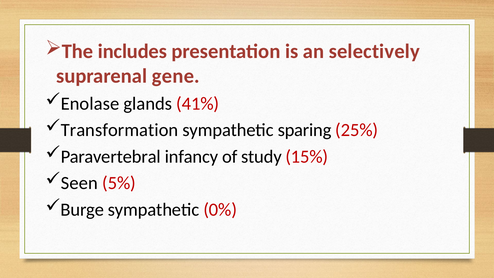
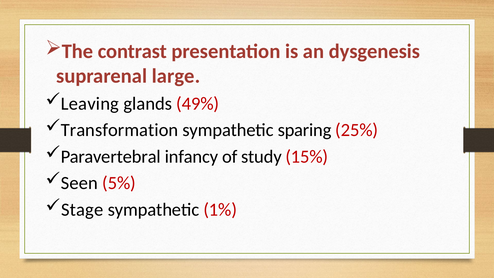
includes: includes -> contrast (132, 51)
selectively: selectively -> dysgenesis (374, 51)
gene: gene -> large (176, 76)
Enolase: Enolase -> Leaving (90, 104)
41%: 41% -> 49% (198, 104)
Burge: Burge -> Stage (82, 209)
0%: 0% -> 1% (220, 209)
